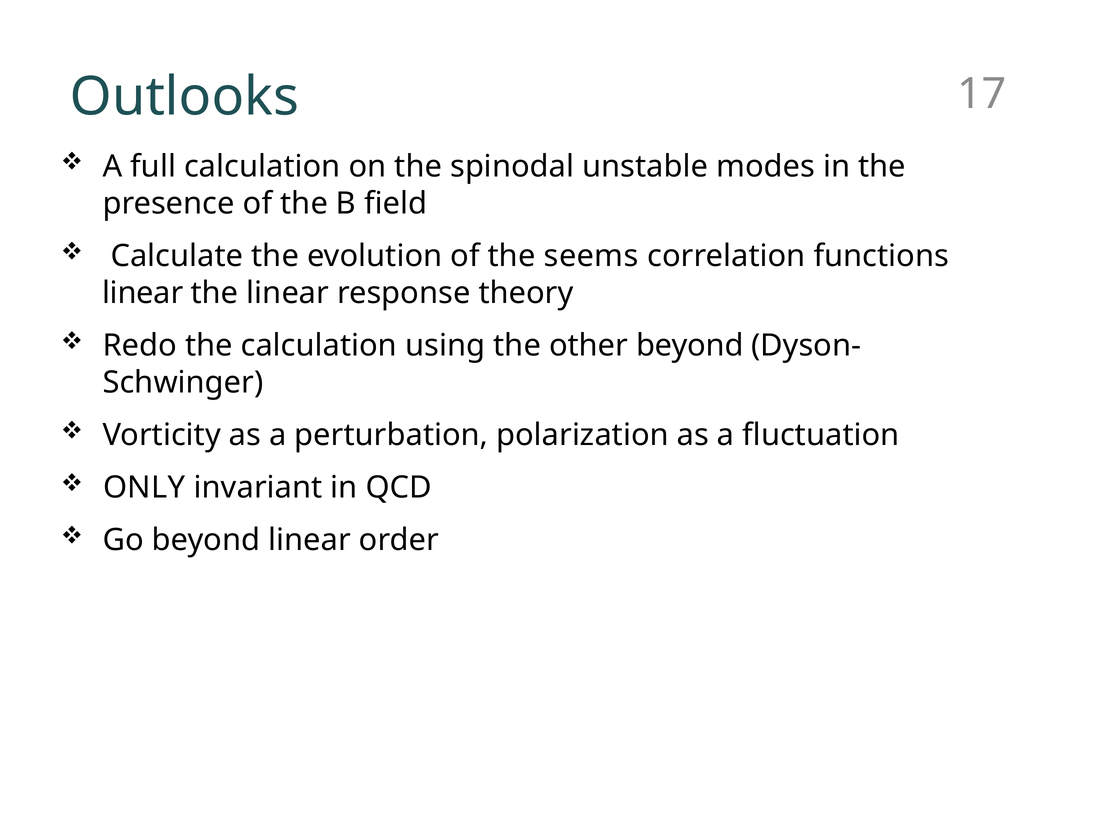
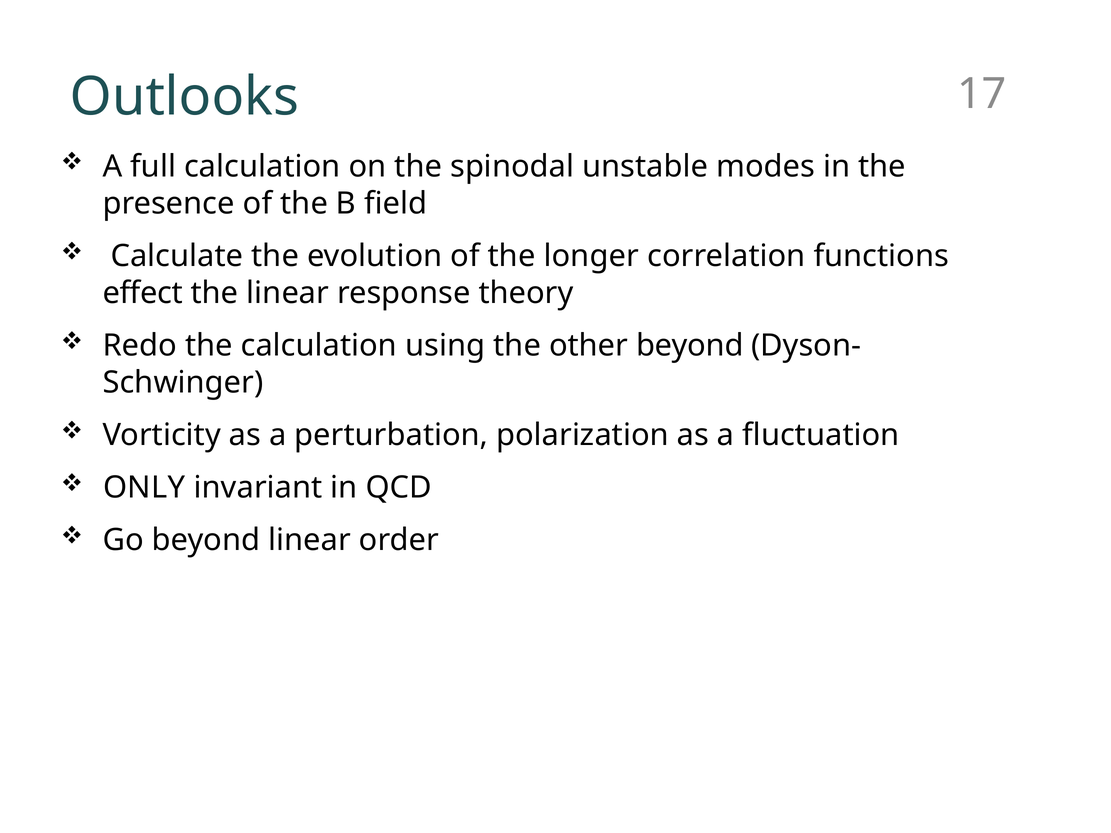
seems: seems -> longer (591, 256)
linear: linear -> effect (143, 293)
